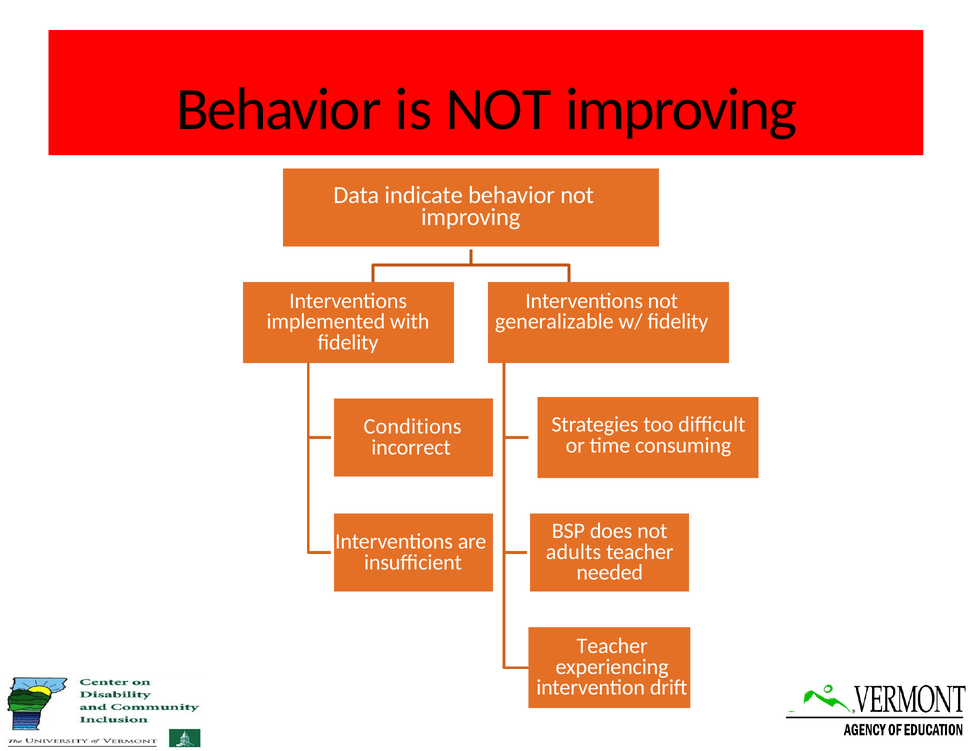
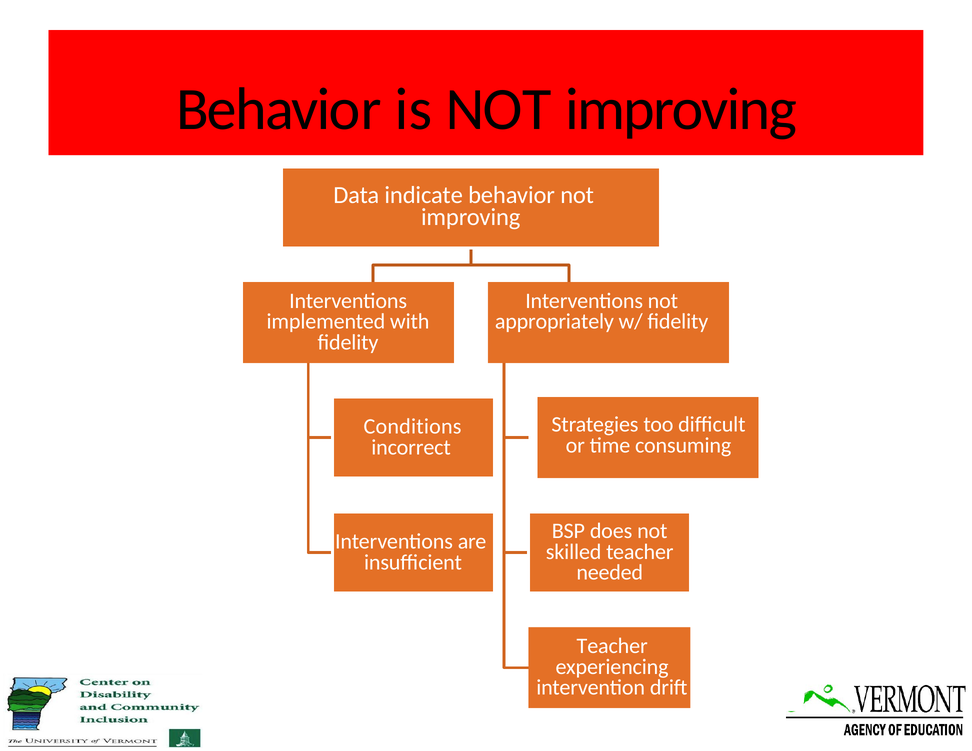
generalizable: generalizable -> appropriately (554, 322)
adults: adults -> skilled (574, 552)
